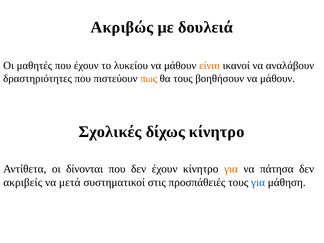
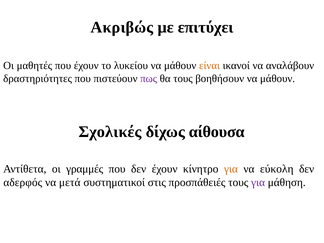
δουλειά: δουλειά -> επιτύχει (206, 27)
πως colour: orange -> purple (149, 79)
δίχως κίνητρο: κίνητρο -> αίθουσα (217, 132)
δίνονται: δίνονται -> γραμμές (85, 169)
πάτησα: πάτησα -> εύκολη (277, 169)
ακριβείς: ακριβείς -> αδερφός (23, 182)
για colour: blue -> purple (258, 182)
